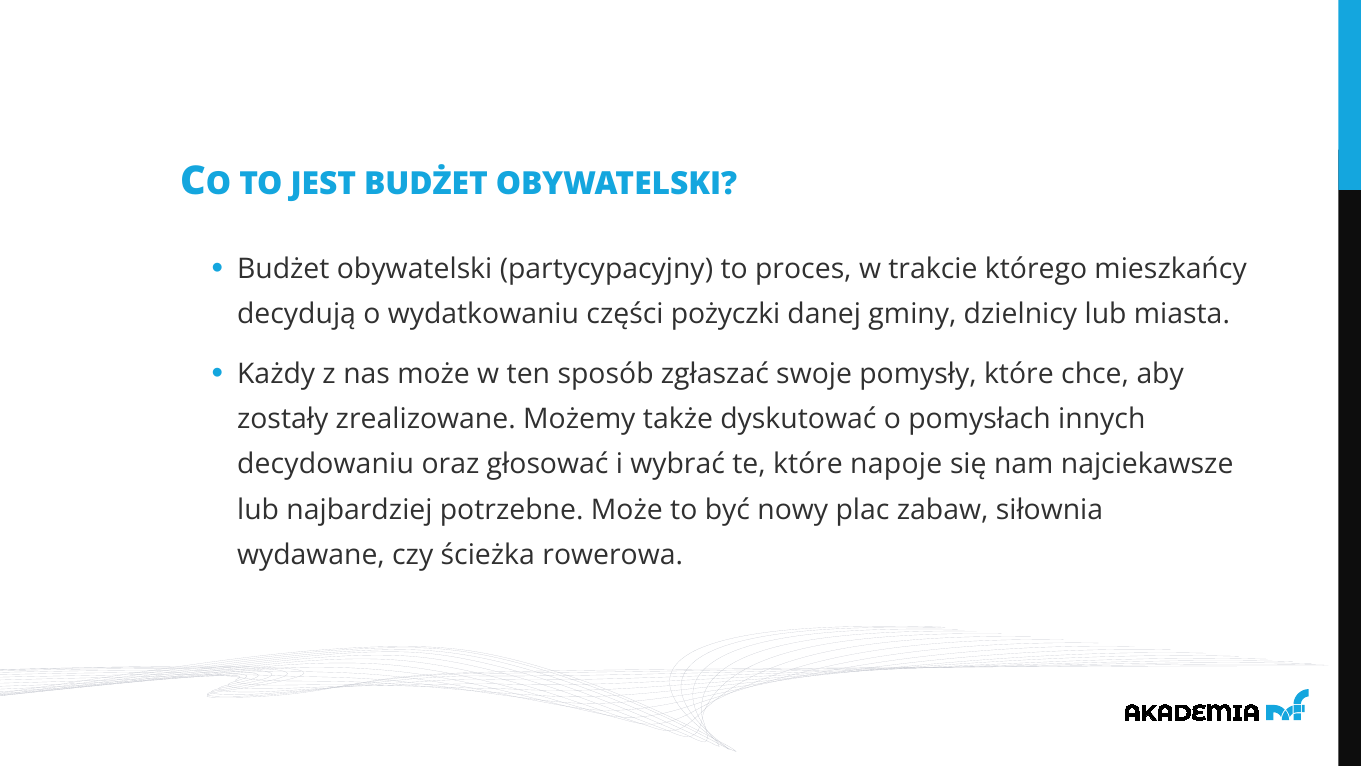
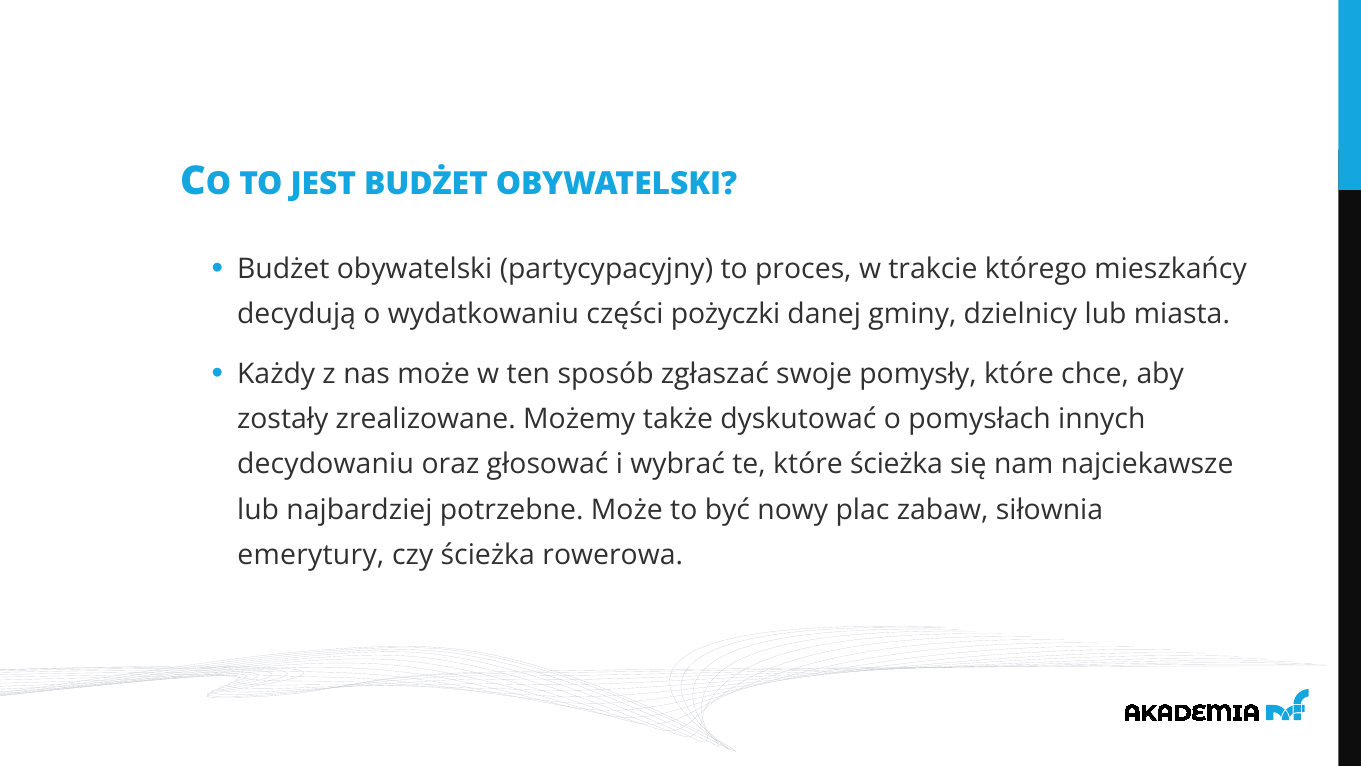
które napoje: napoje -> ścieżka (897, 464)
wydawane: wydawane -> emerytury (311, 555)
